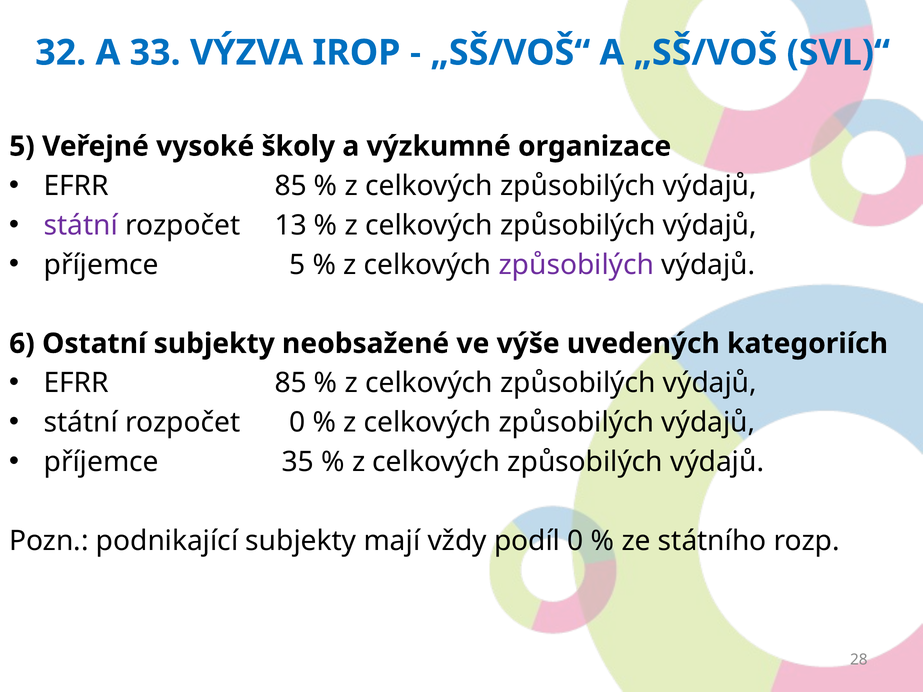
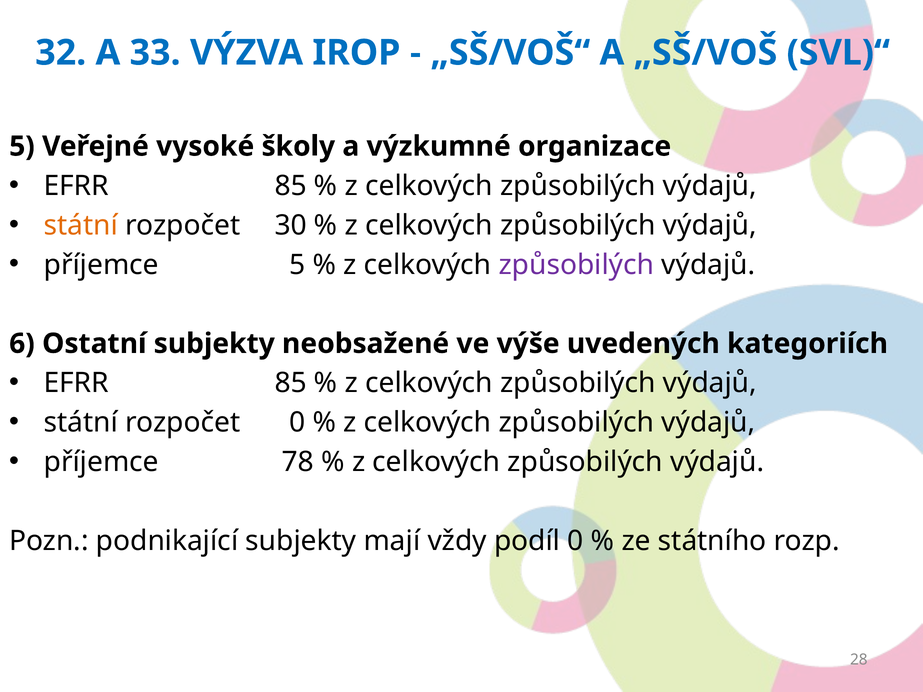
státní colour: purple -> orange (81, 225)
13: 13 -> 30 (291, 225)
35: 35 -> 78 (298, 462)
